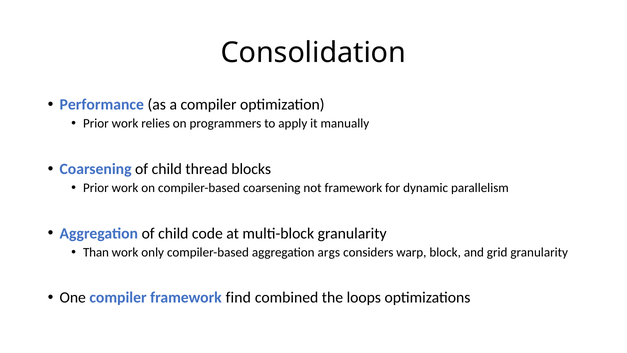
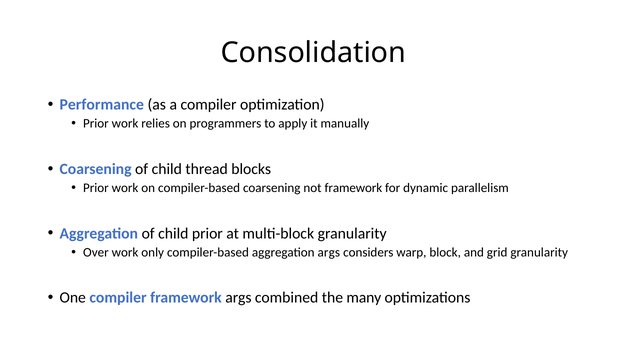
child code: code -> prior (207, 233)
Than: Than -> Over (96, 252)
framework find: find -> args (238, 298)
loops: loops -> many (364, 298)
